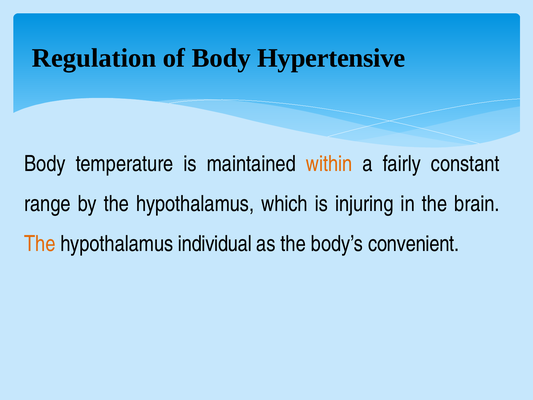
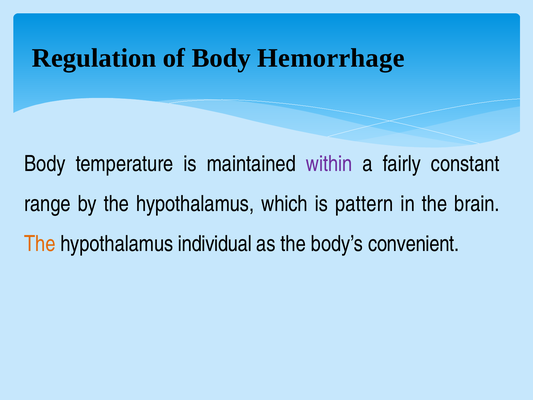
Hypertensive: Hypertensive -> Hemorrhage (331, 58)
within colour: orange -> purple (329, 164)
injuring: injuring -> pattern (364, 204)
